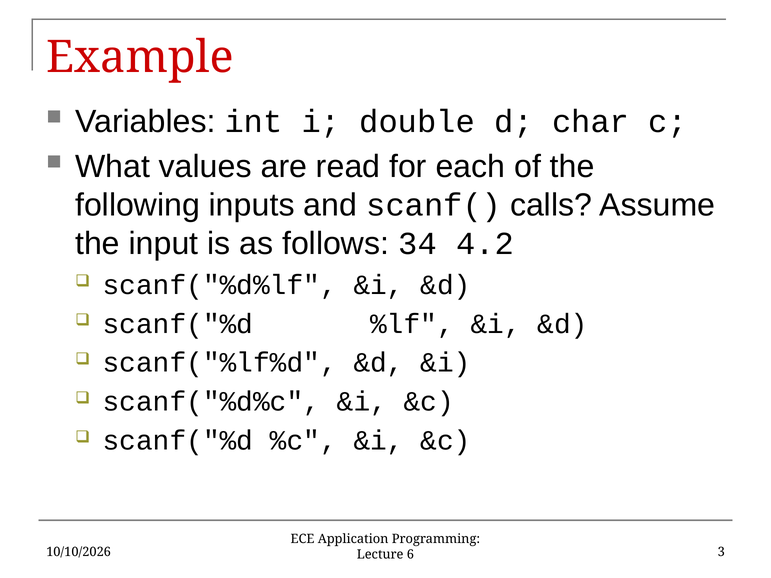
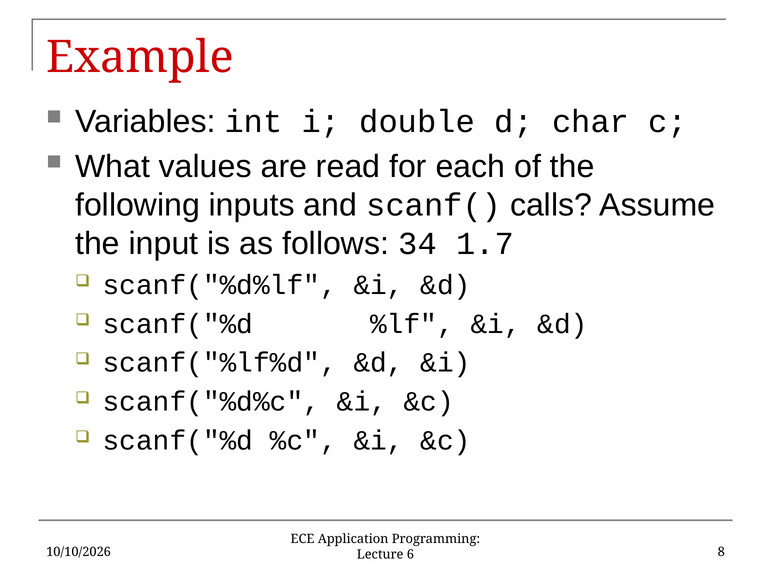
4.2: 4.2 -> 1.7 (485, 244)
3: 3 -> 8 (721, 552)
